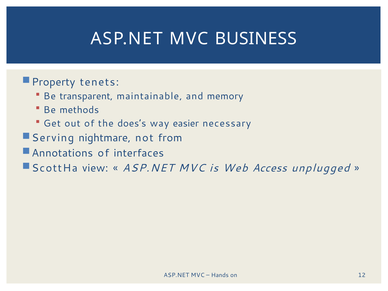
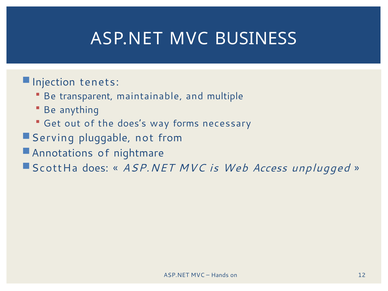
Property: Property -> Injection (53, 82)
memory: memory -> multiple (225, 96)
methods: methods -> anything (79, 110)
easier: easier -> forms (186, 123)
nightmare: nightmare -> pluggable (105, 138)
interfaces: interfaces -> nightmare (139, 153)
view: view -> does (95, 168)
